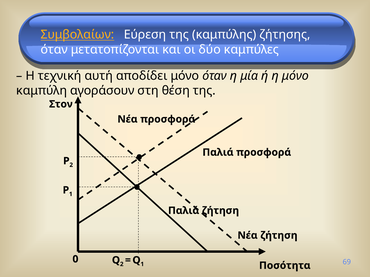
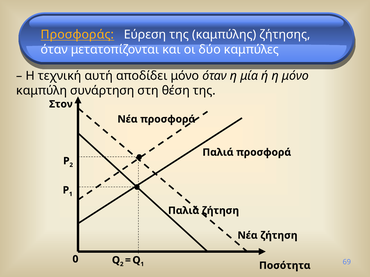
Συμβολαίων: Συμβολαίων -> Προσφοράς (77, 35)
αγοράσουν: αγοράσουν -> συνάρτηση (102, 91)
